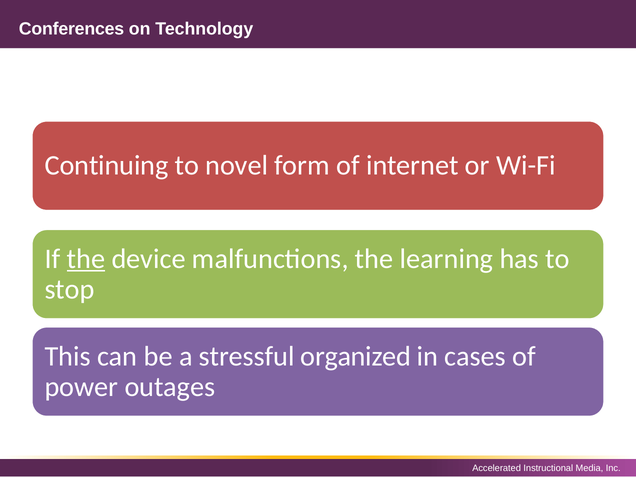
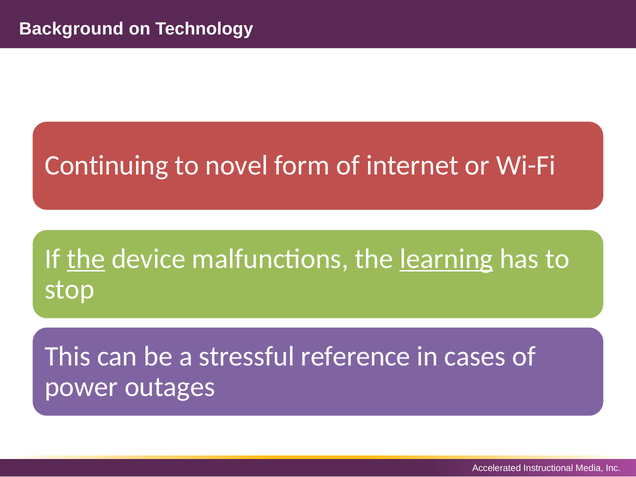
Conferences: Conferences -> Background (71, 29)
learning underline: none -> present (446, 259)
organized: organized -> reference (356, 356)
